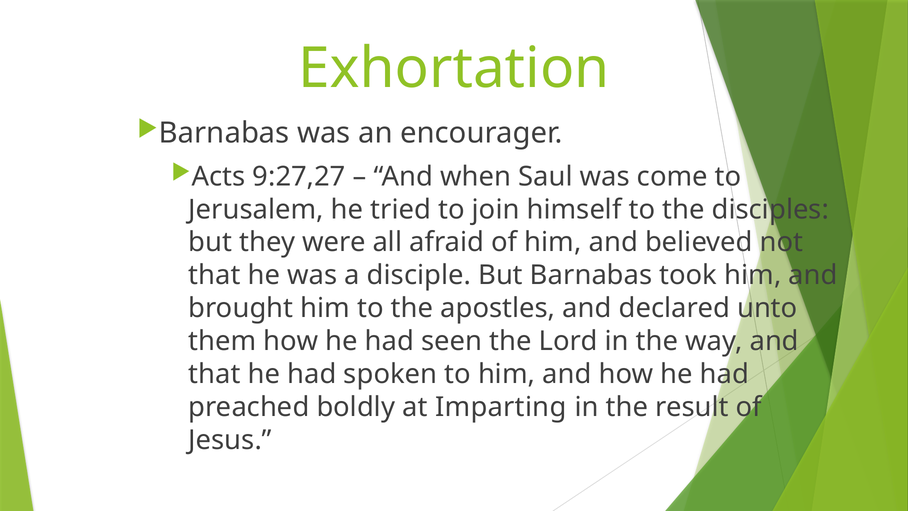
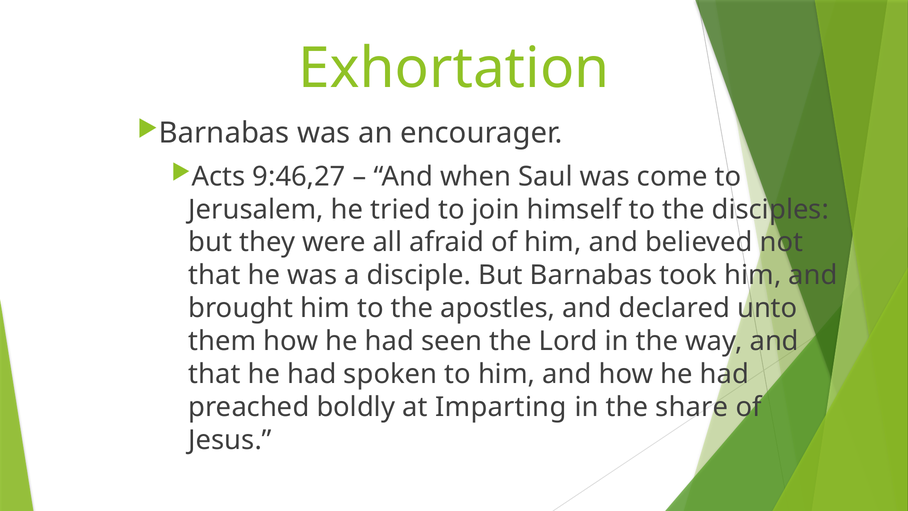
9:27,27: 9:27,27 -> 9:46,27 (299, 176)
result: result -> share (692, 407)
